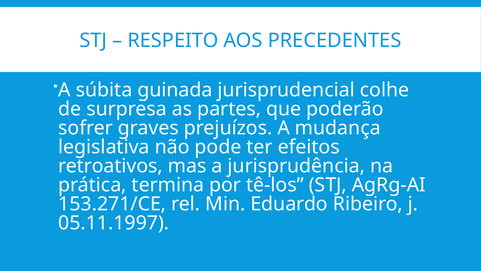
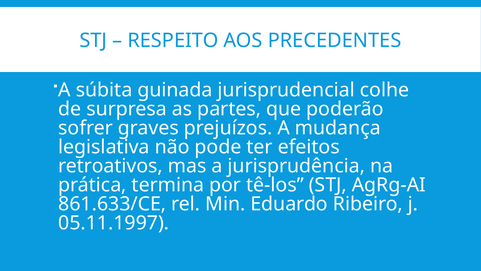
153.271/CE: 153.271/CE -> 861.633/CE (112, 204)
